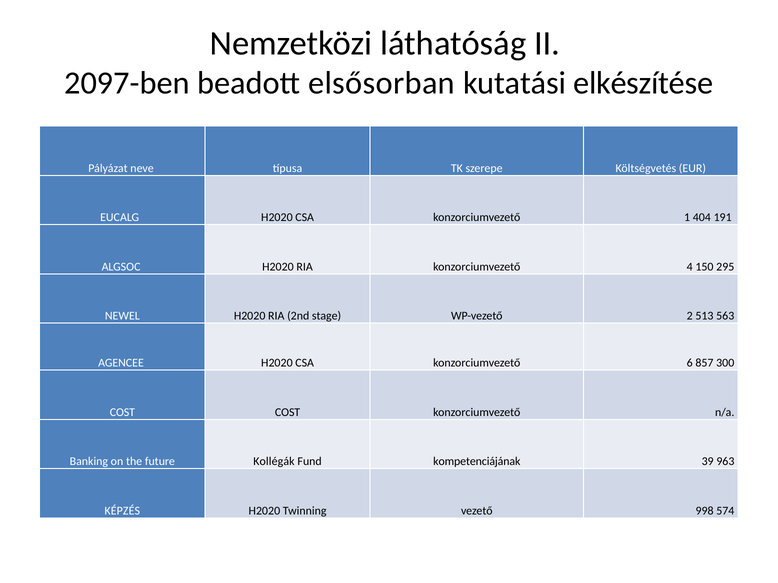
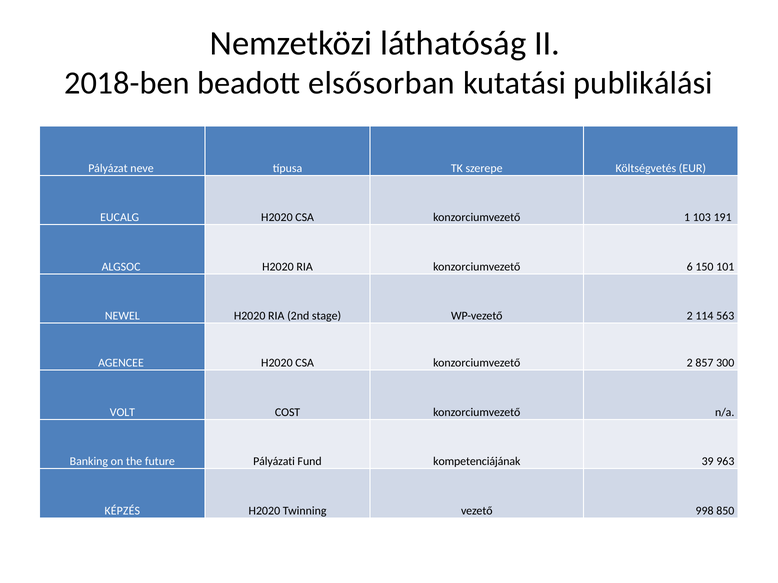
2097-ben: 2097-ben -> 2018-ben (127, 83)
elkészítése: elkészítése -> publikálási (643, 83)
404: 404 -> 103 (702, 218)
4: 4 -> 6 (690, 267)
295: 295 -> 101 (725, 267)
513: 513 -> 114 (704, 316)
konzorciumvezető 6: 6 -> 2 (690, 363)
COST: COST -> VOLT (122, 413)
Kollégák: Kollégák -> Pályázati (274, 462)
574: 574 -> 850 (725, 511)
